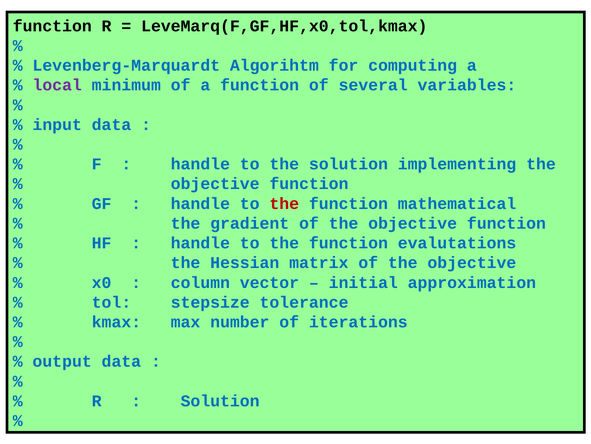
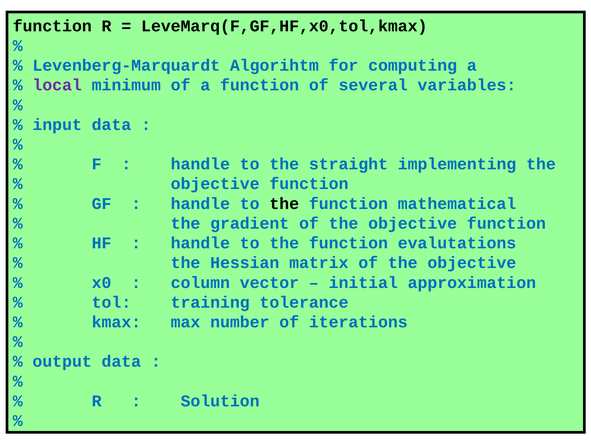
the solution: solution -> straight (348, 164)
the colour: red -> black (284, 203)
stepsize: stepsize -> training (210, 302)
